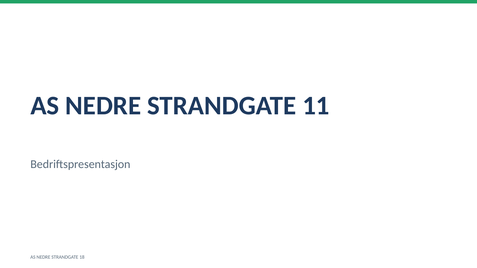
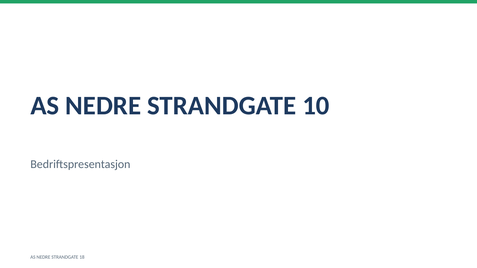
11: 11 -> 10 (316, 106)
